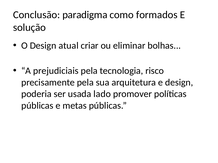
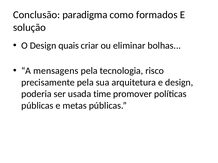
atual: atual -> quais (69, 46)
prejudiciais: prejudiciais -> mensagens (56, 71)
lado: lado -> time (102, 94)
